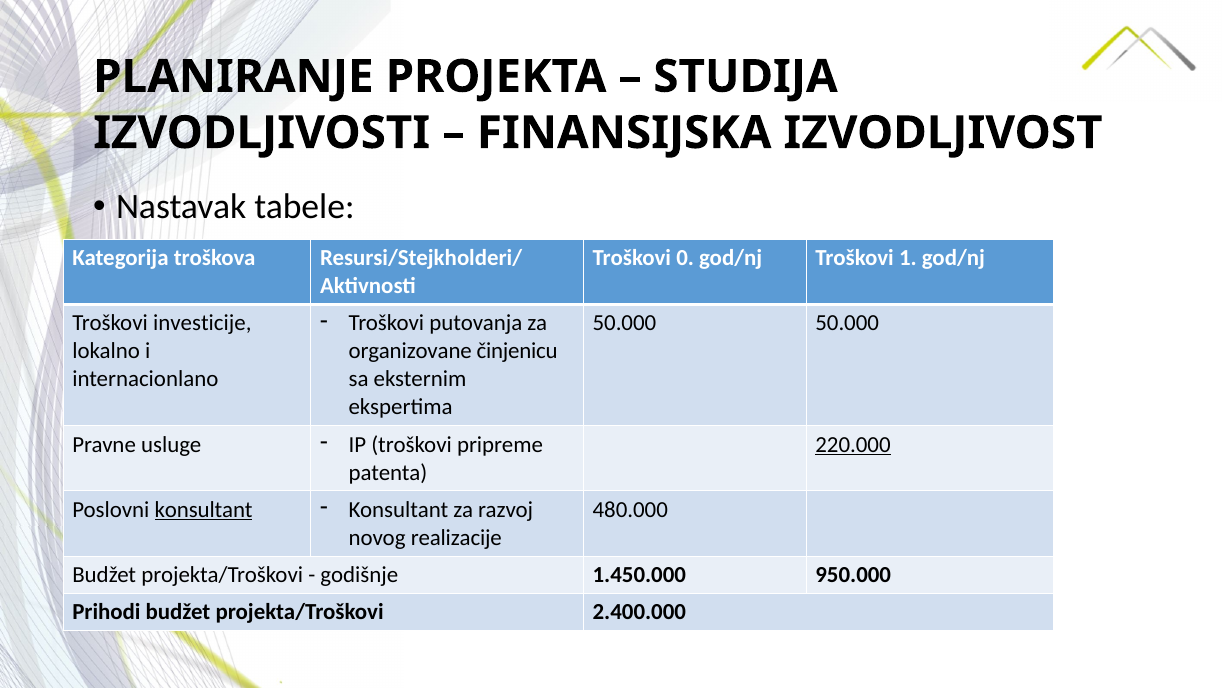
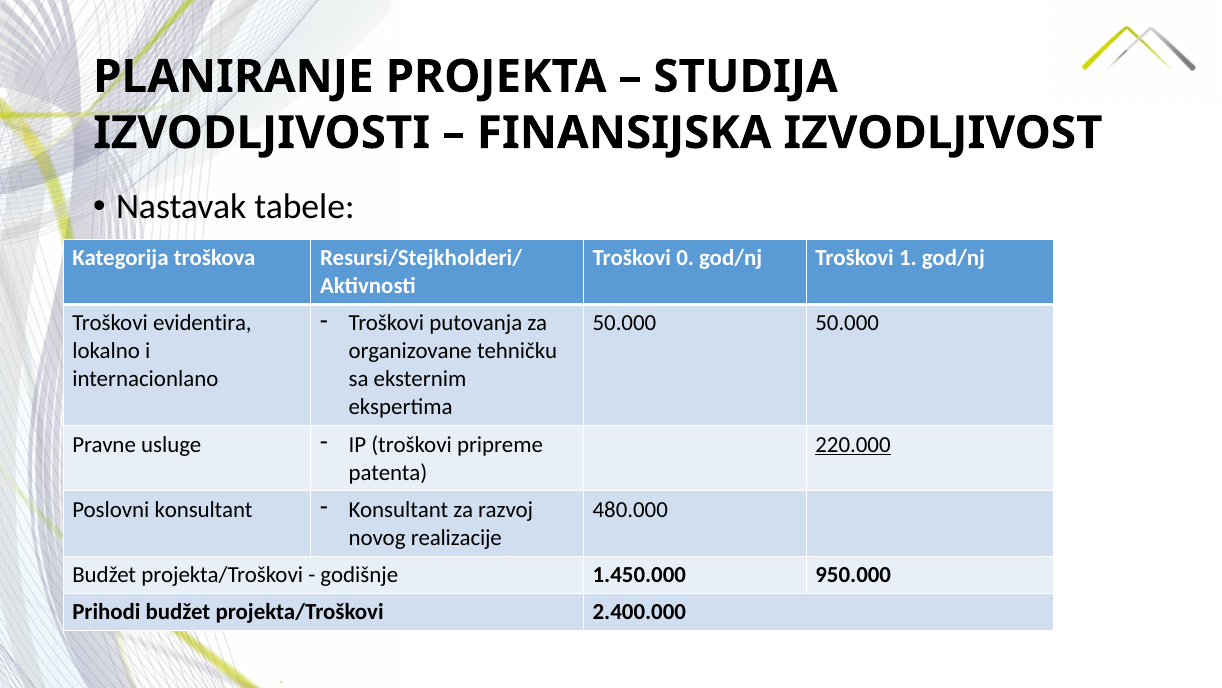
investicije: investicije -> evidentira (202, 323)
činjenicu: činjenicu -> tehničku (517, 351)
konsultant underline: present -> none (204, 509)
